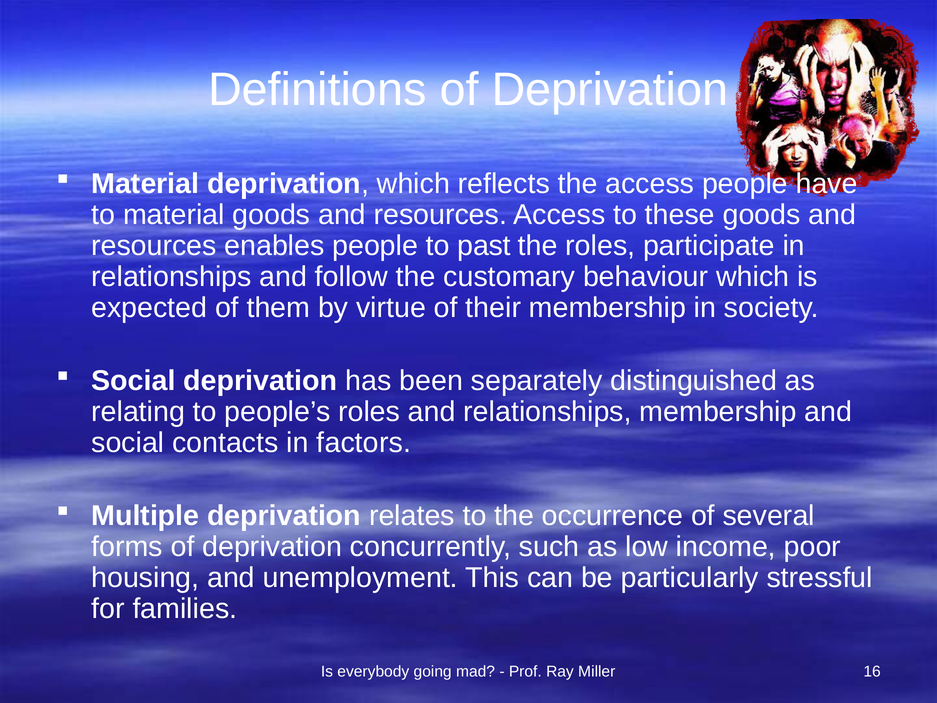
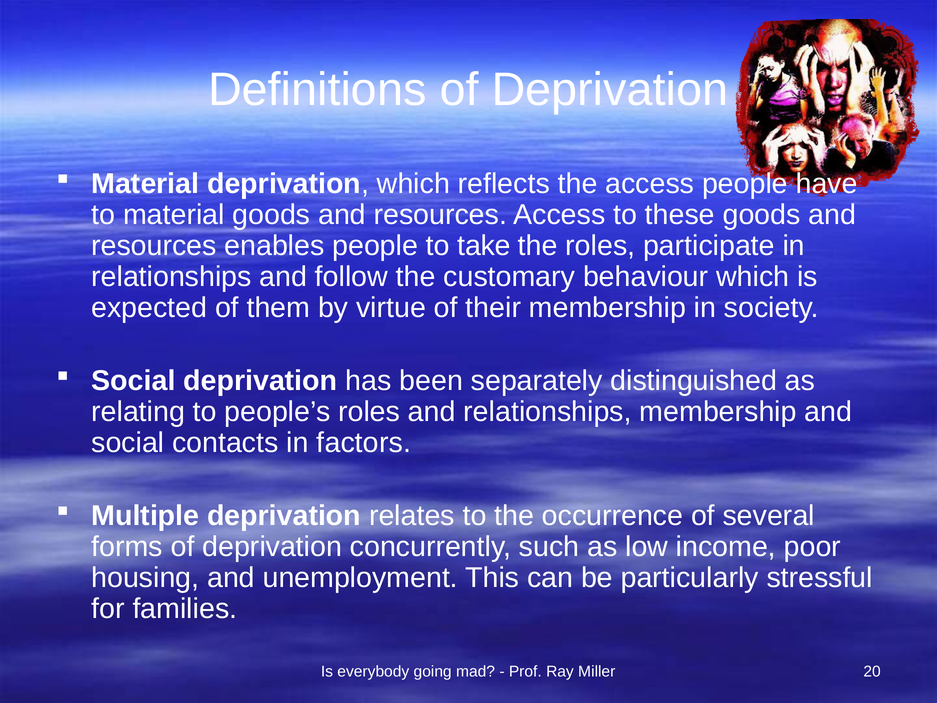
past: past -> take (484, 246)
16: 16 -> 20 (872, 671)
